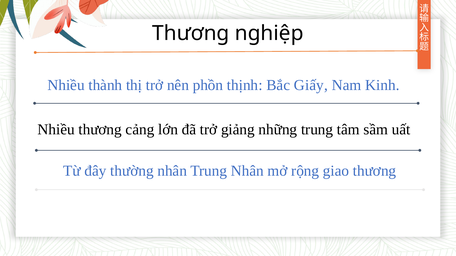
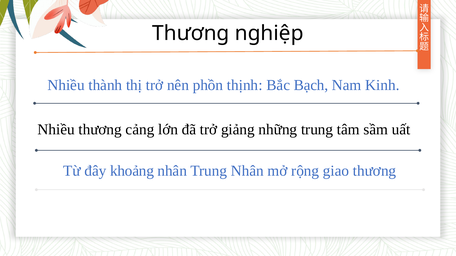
Giấy: Giấy -> Bạch (311, 85)
thường: thường -> khoảng (132, 171)
